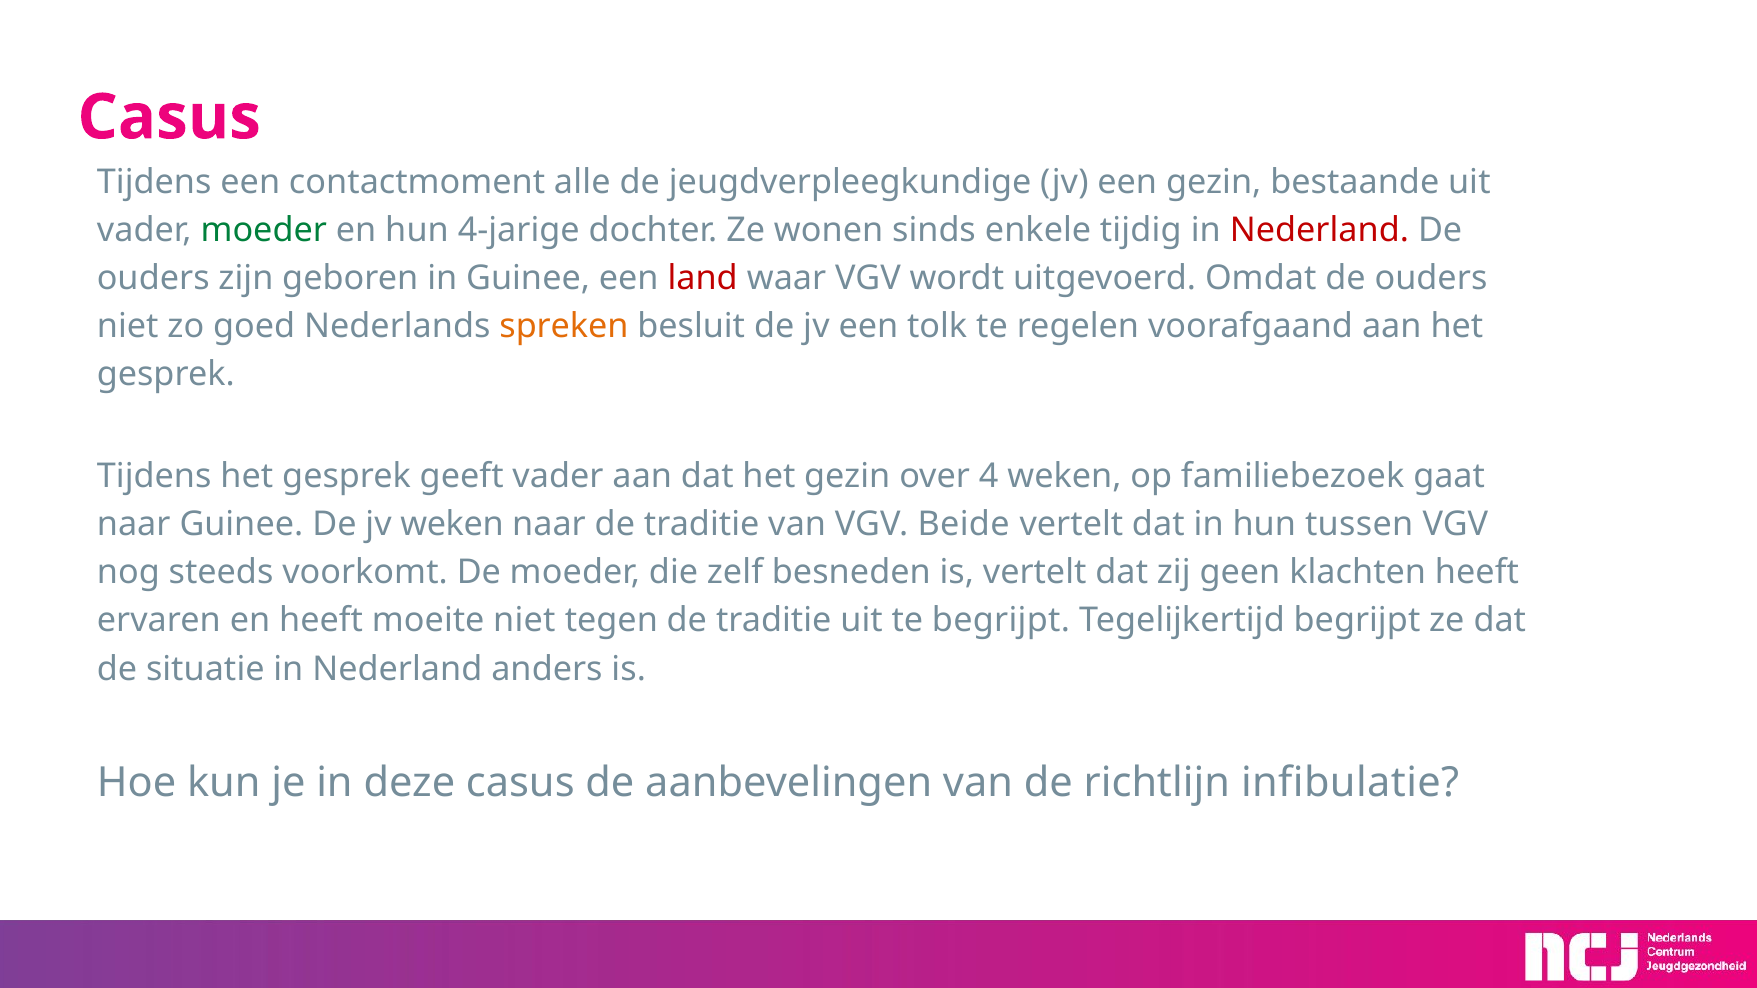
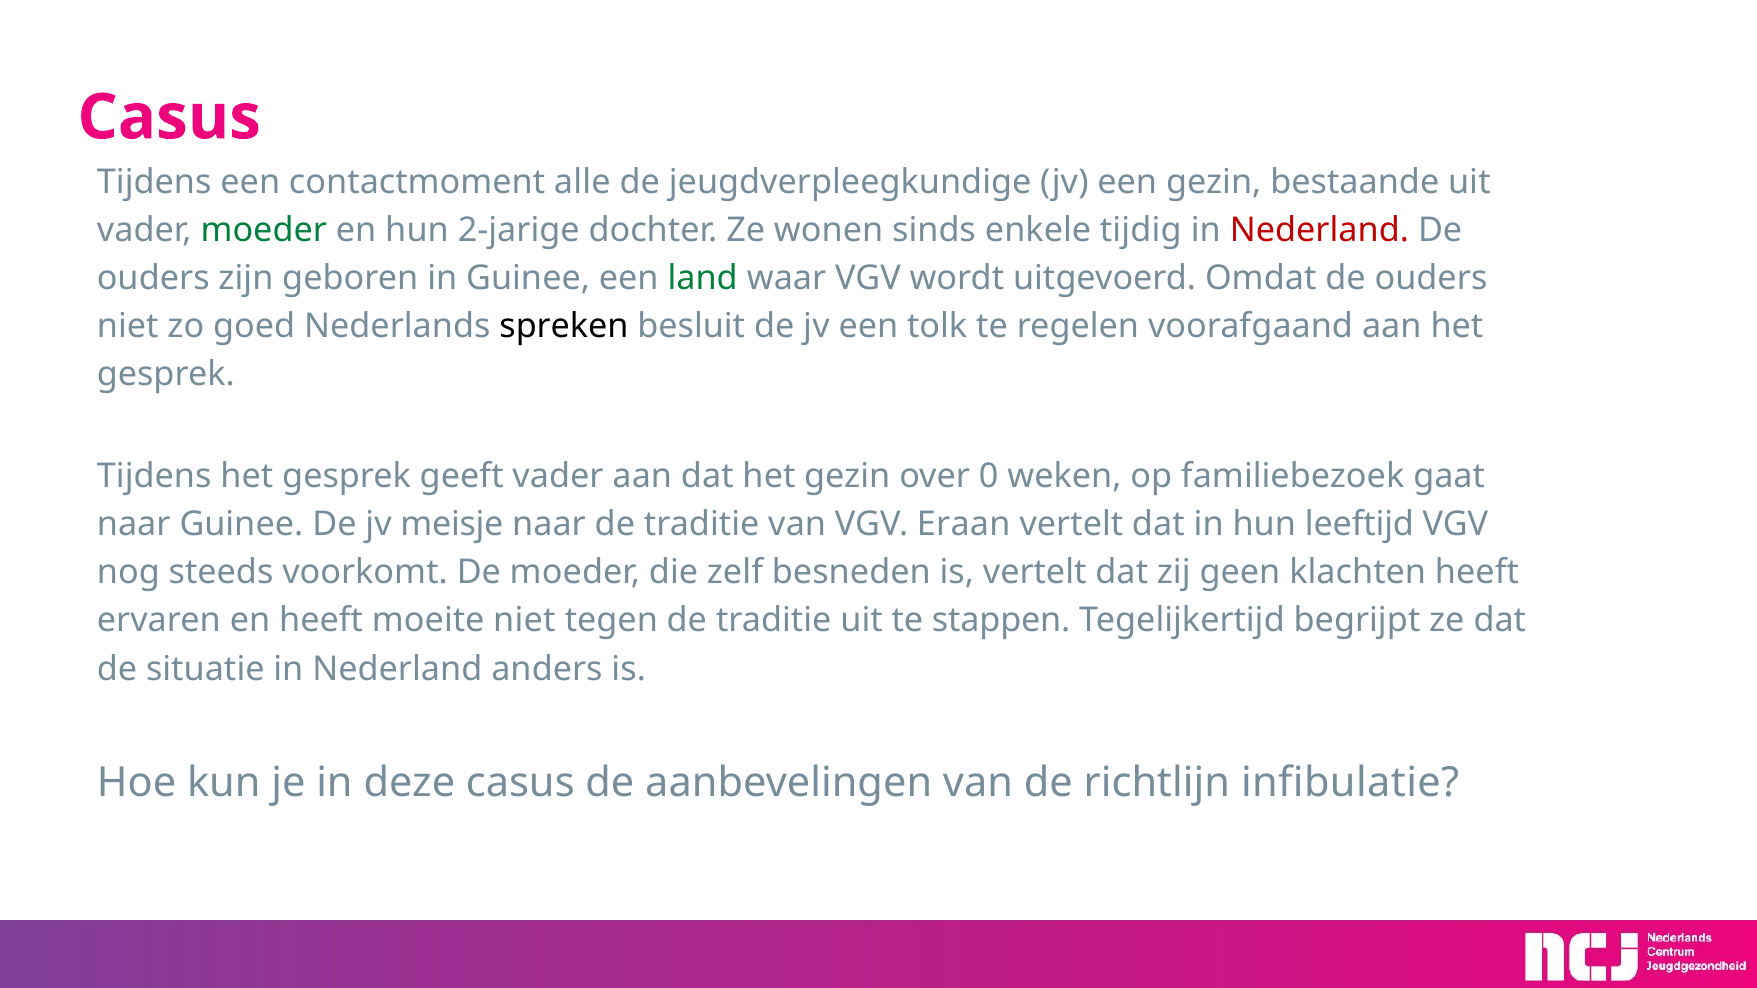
4-jarige: 4-jarige -> 2-jarige (519, 230)
land colour: red -> green (703, 278)
spreken colour: orange -> black (564, 327)
4: 4 -> 0 (989, 476)
jv weken: weken -> meisje (452, 525)
Beide: Beide -> Eraan (964, 525)
tussen: tussen -> leeftijd (1359, 525)
te begrijpt: begrijpt -> stappen (1001, 621)
